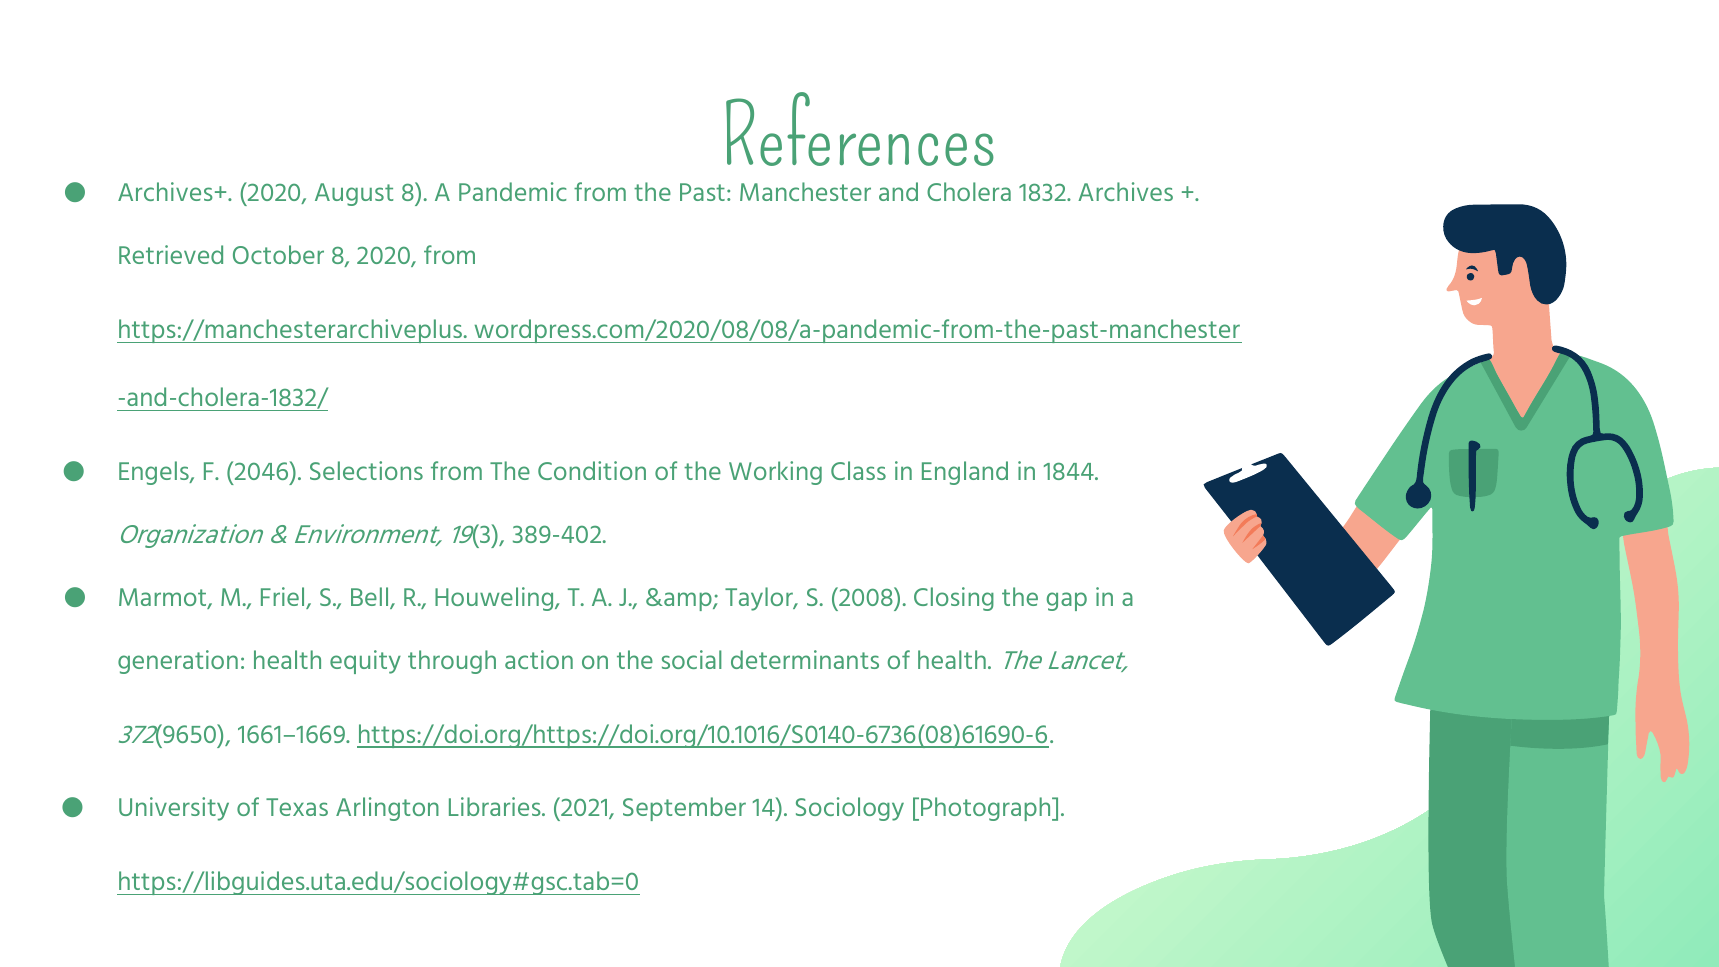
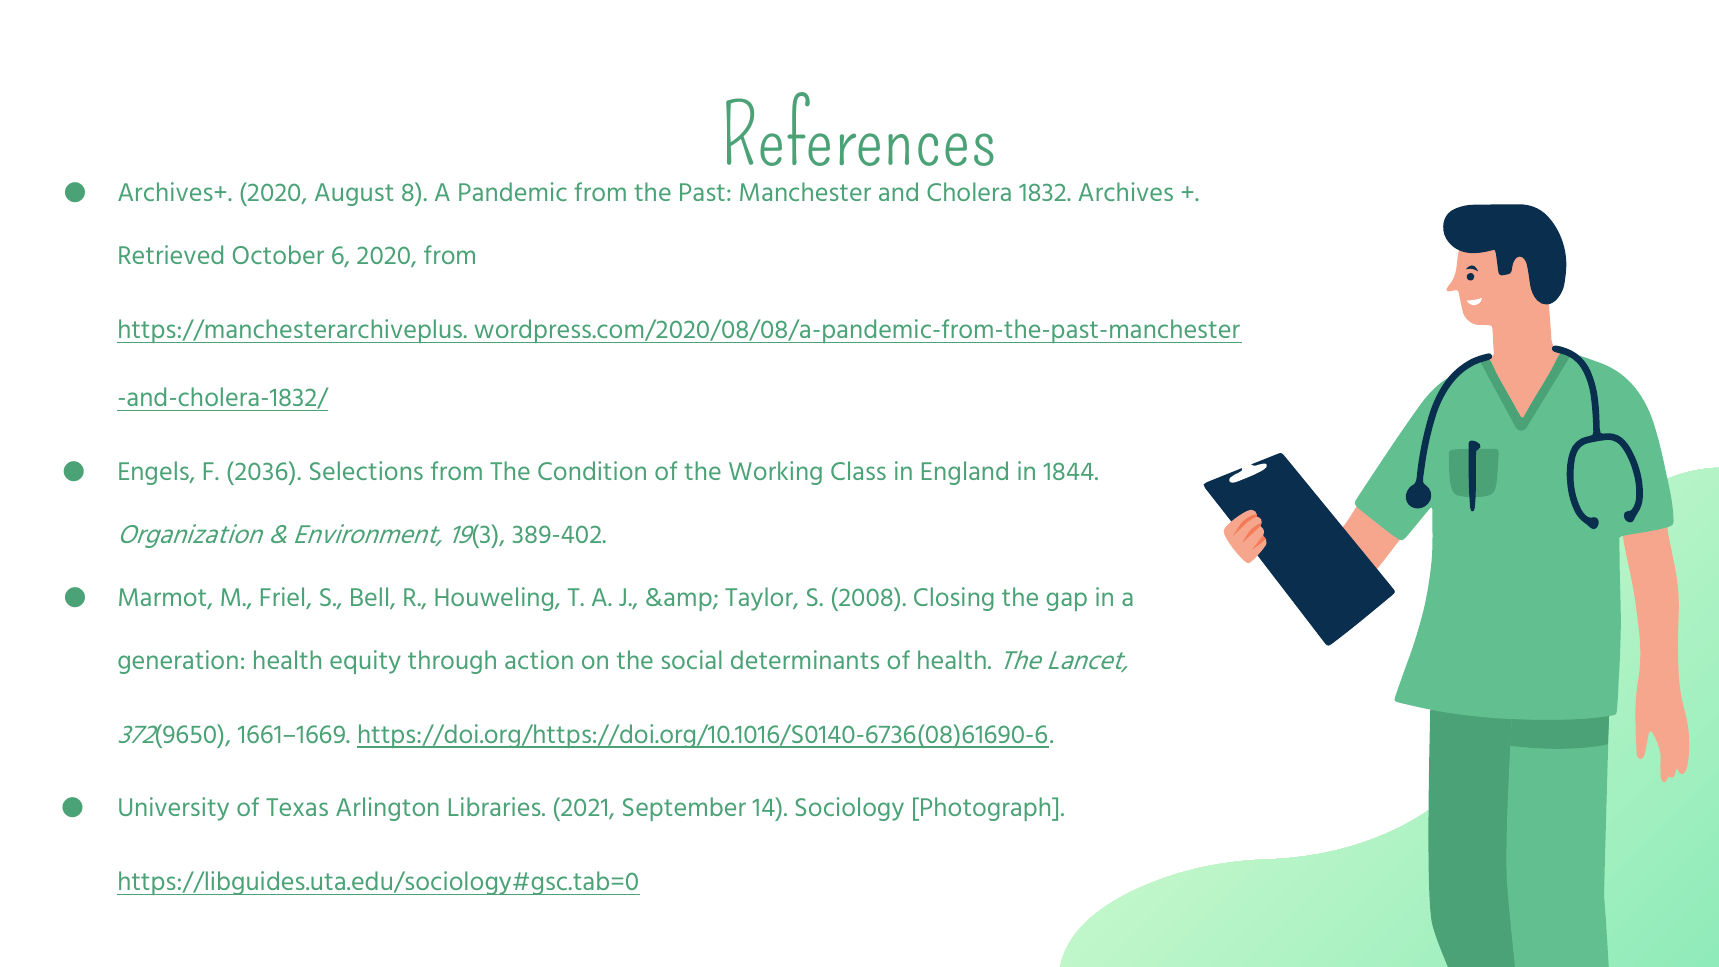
October 8: 8 -> 6 (341, 256)
2046: 2046 -> 2036 (264, 472)
